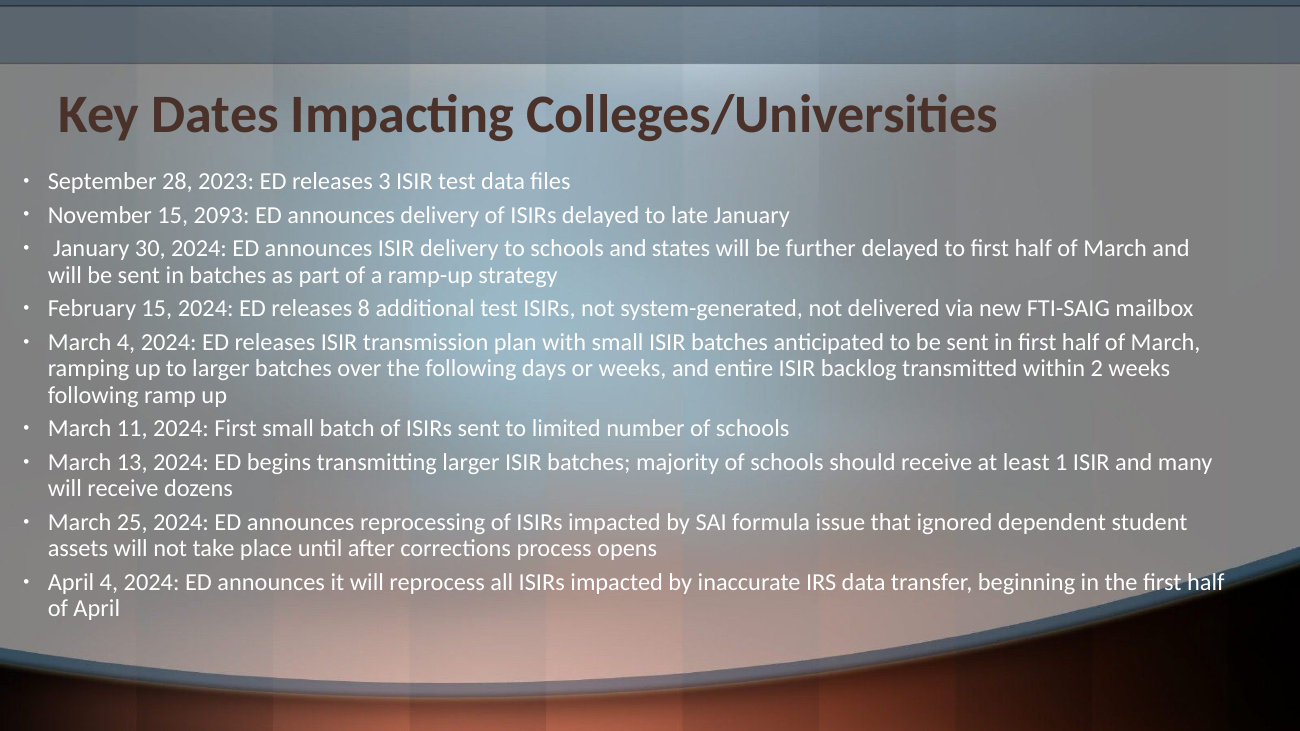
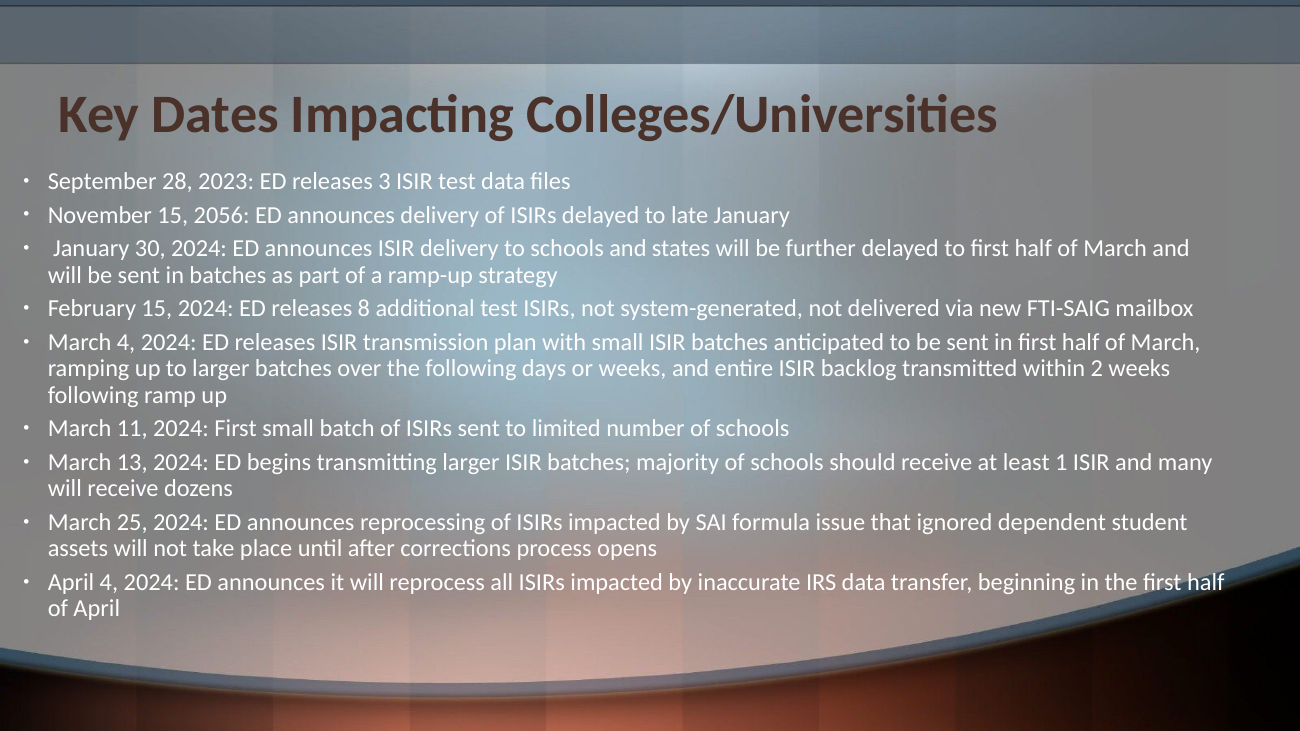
2093: 2093 -> 2056 (222, 215)
